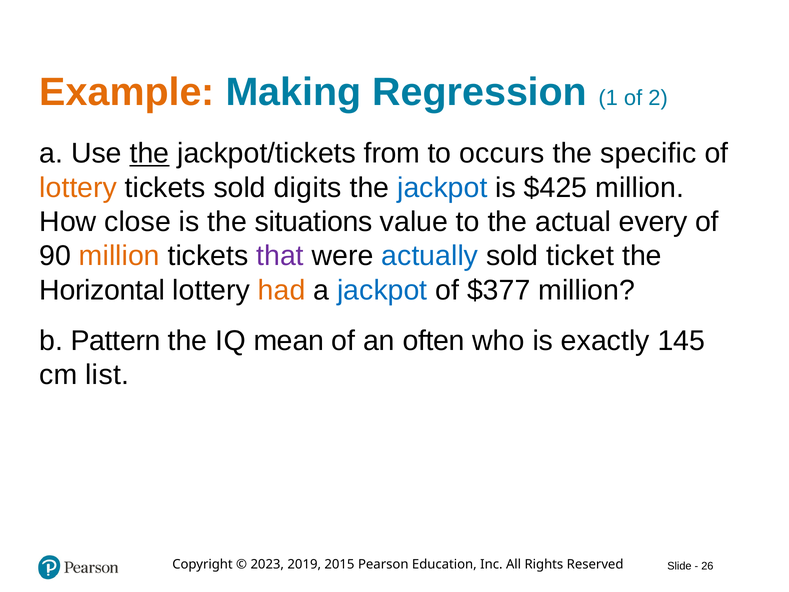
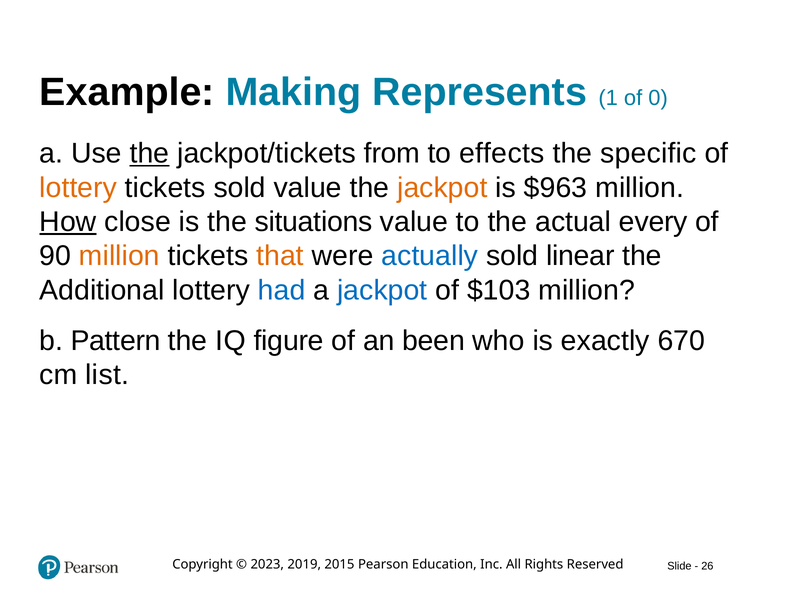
Example colour: orange -> black (127, 92)
Regression: Regression -> Represents (480, 92)
2: 2 -> 0 (658, 98)
occurs: occurs -> effects (502, 153)
sold digits: digits -> value (308, 188)
jackpot colour: blue -> orange (442, 188)
$425: $425 -> $963 (556, 188)
How underline: none -> present (68, 222)
that colour: purple -> orange (280, 256)
ticket: ticket -> linear (580, 256)
Horizontal: Horizontal -> Additional (102, 290)
had colour: orange -> blue (282, 290)
$377: $377 -> $103 (499, 290)
mean: mean -> figure (289, 341)
often: often -> been (434, 341)
145: 145 -> 670 (681, 341)
